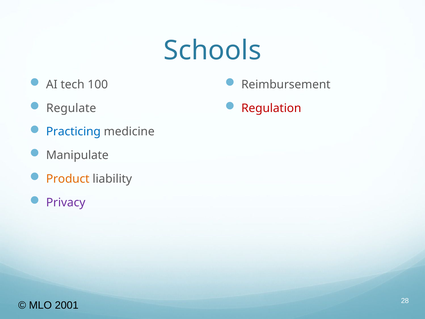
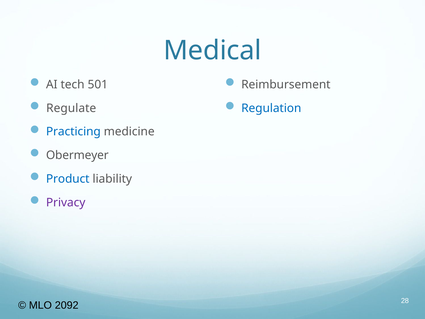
Schools: Schools -> Medical (212, 51)
100: 100 -> 501 (98, 84)
Regulation colour: red -> blue (271, 108)
Manipulate: Manipulate -> Obermeyer (77, 155)
Product colour: orange -> blue (68, 179)
2001: 2001 -> 2092 (67, 305)
